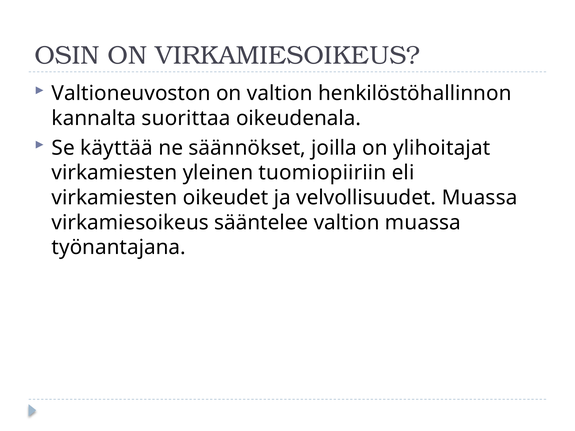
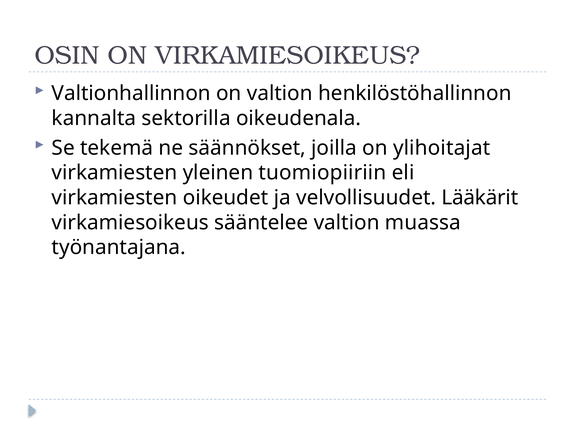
Valtioneuvoston: Valtioneuvoston -> Valtionhallinnon (131, 93)
suorittaa: suorittaa -> sektorilla (186, 118)
käyttää: käyttää -> tekemä (117, 148)
velvollisuudet Muassa: Muassa -> Lääkärit (480, 198)
